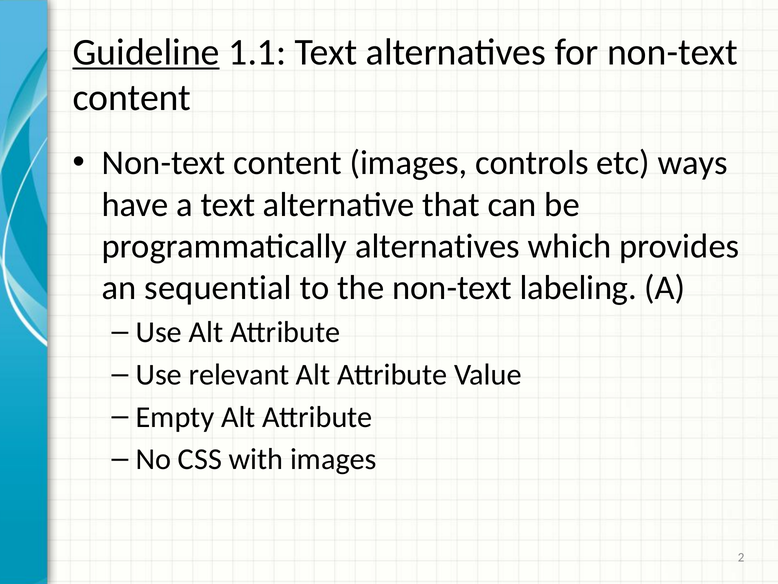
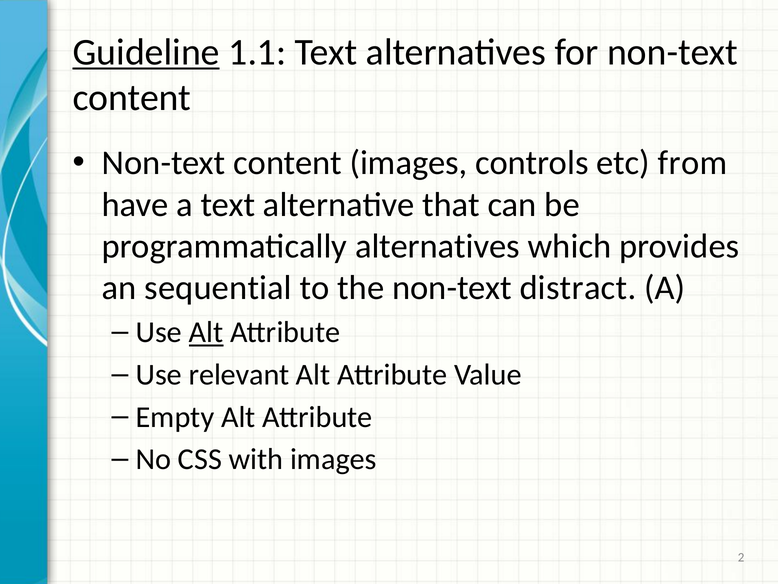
ways: ways -> from (693, 163)
labeling: labeling -> distract (578, 288)
Alt underline: none -> present (206, 332)
